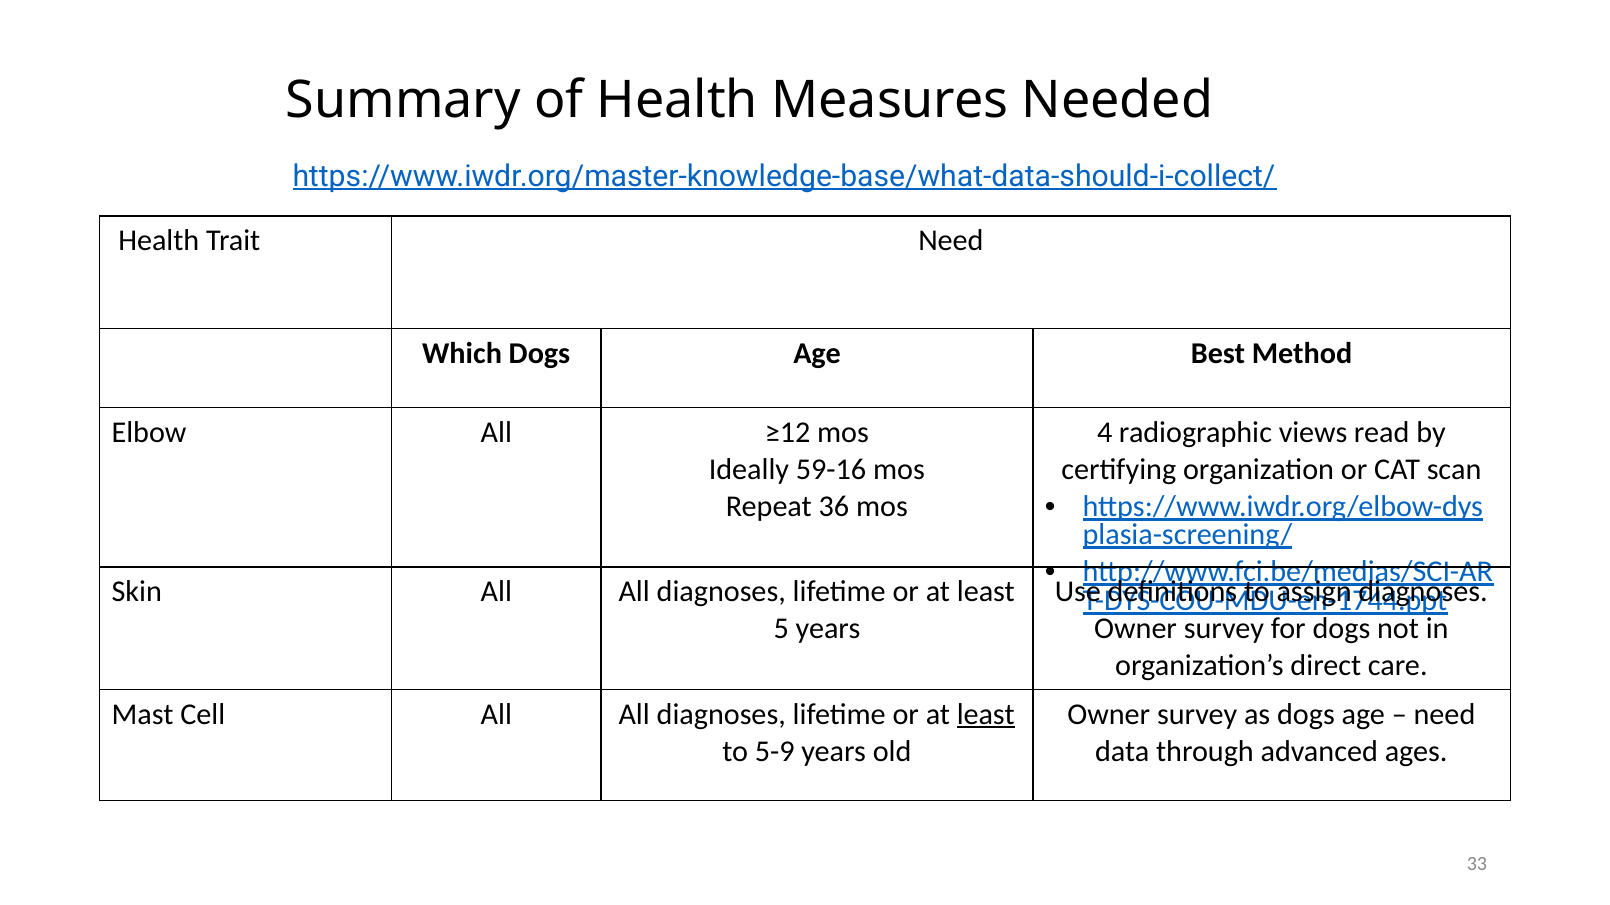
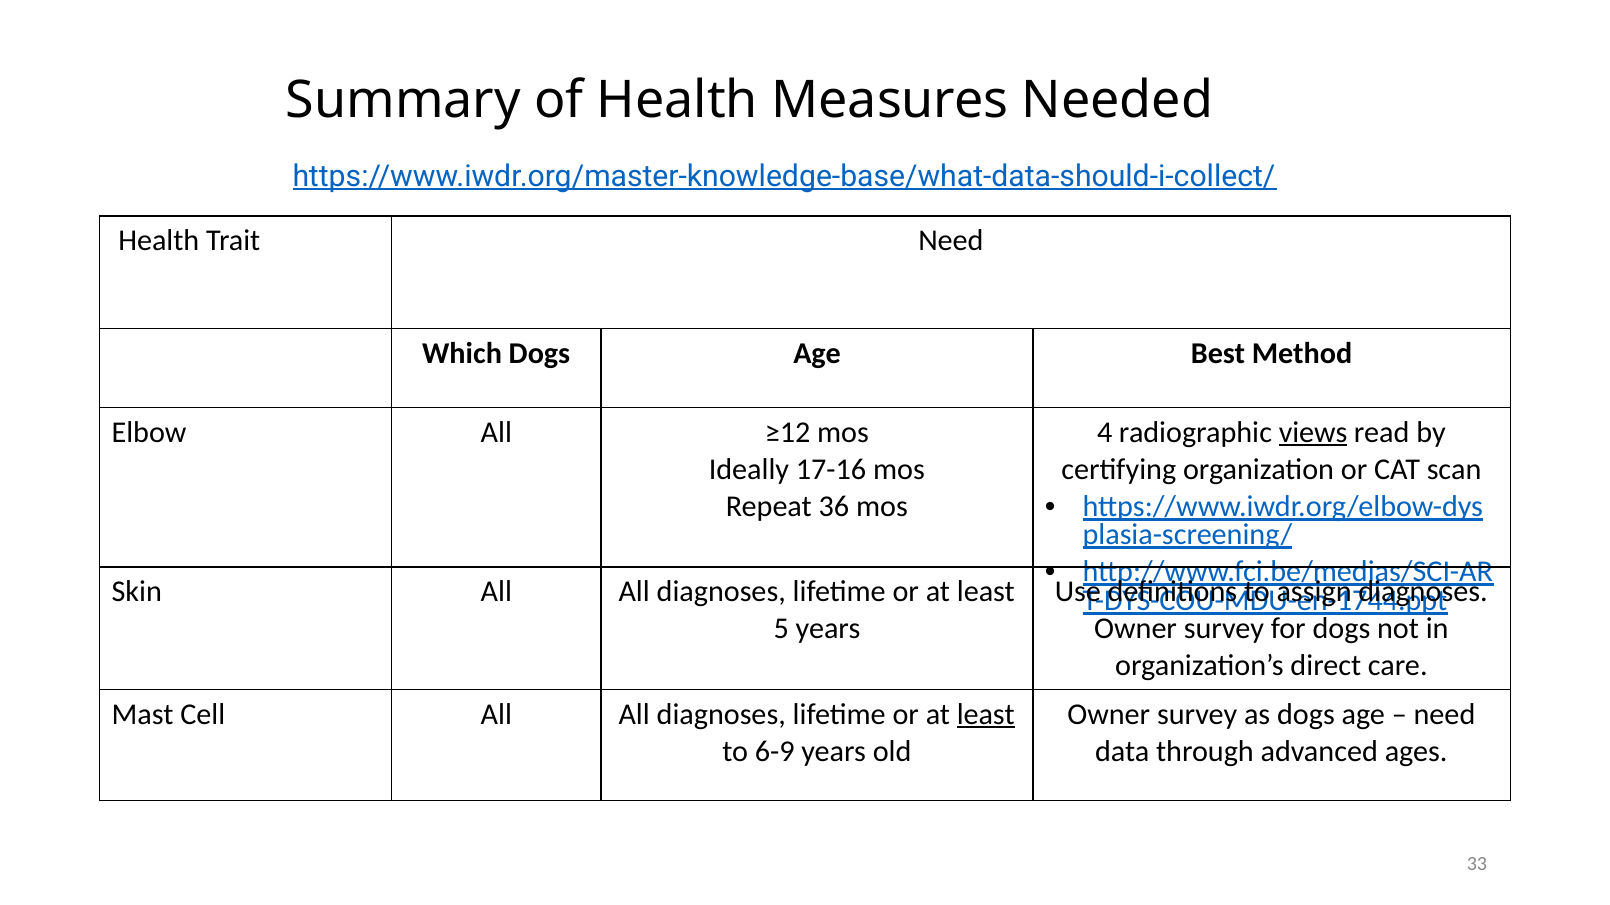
views underline: none -> present (1313, 433)
59-16: 59-16 -> 17-16 (831, 470)
5-9: 5-9 -> 6-9 (775, 752)
